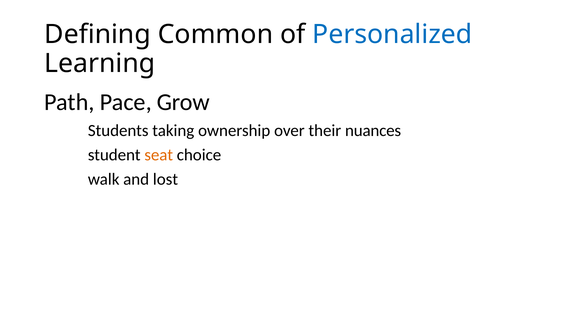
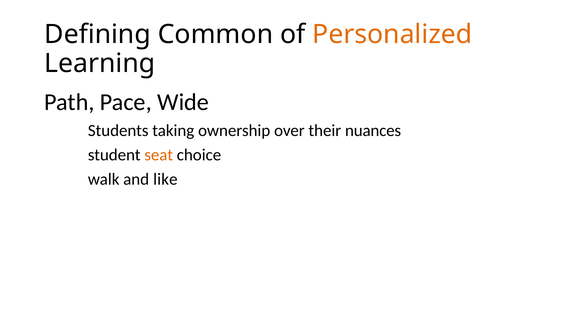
Personalized colour: blue -> orange (392, 34)
Grow: Grow -> Wide (183, 102)
lost: lost -> like (165, 179)
